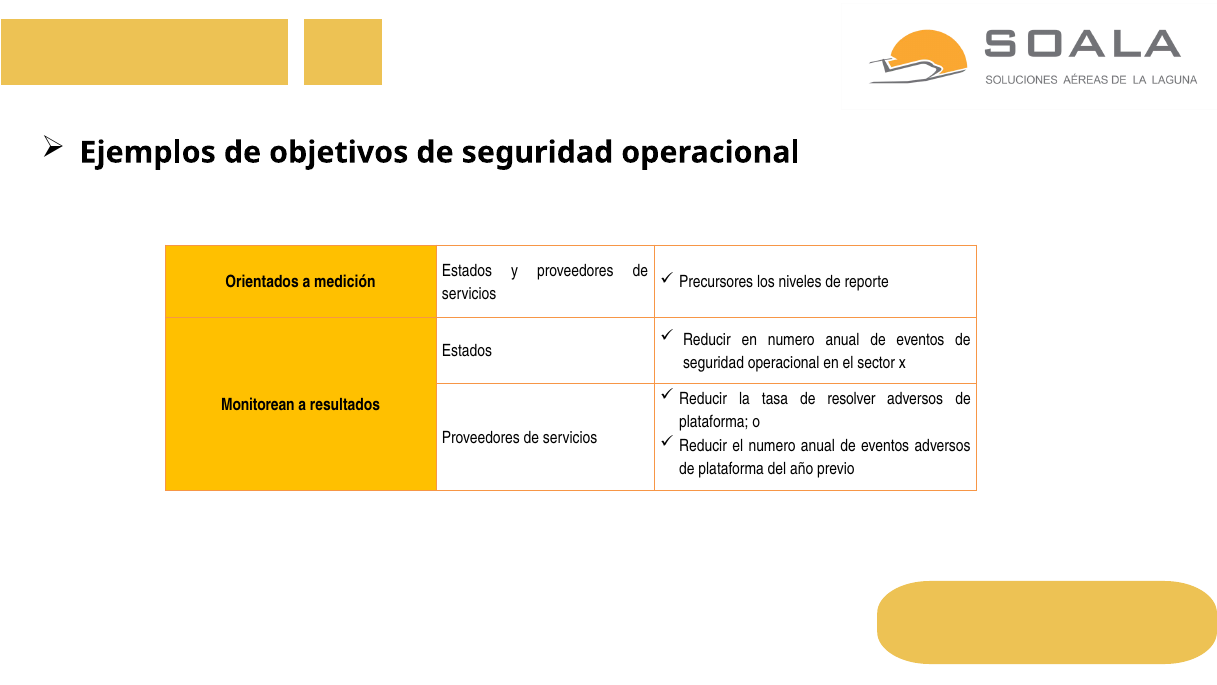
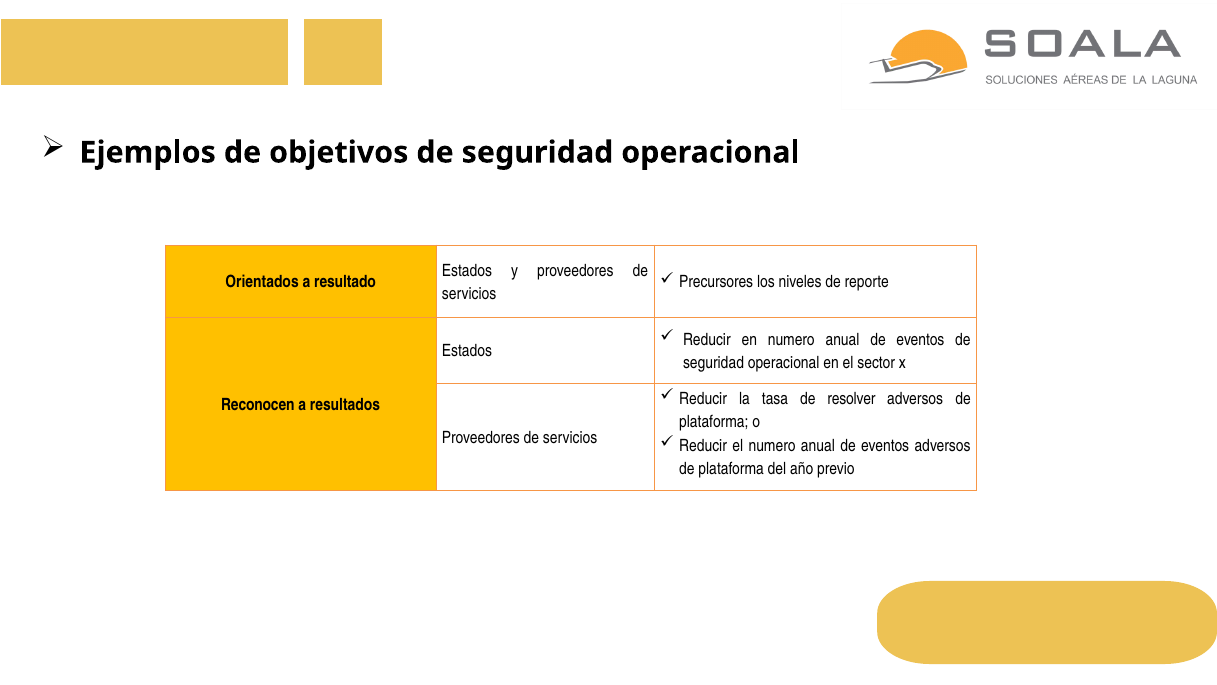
medición: medición -> resultado (345, 282)
Monitorean: Monitorean -> Reconocen (258, 405)
